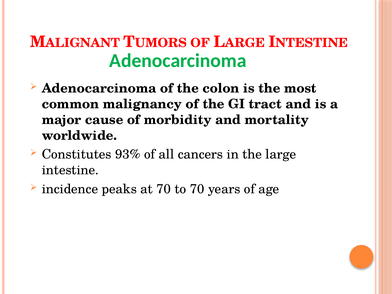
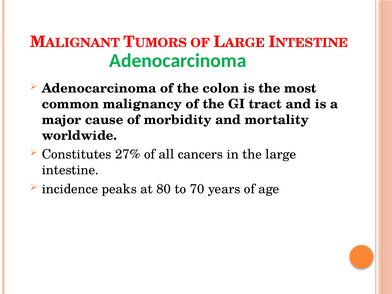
93%: 93% -> 27% (128, 154)
at 70: 70 -> 80 (164, 189)
